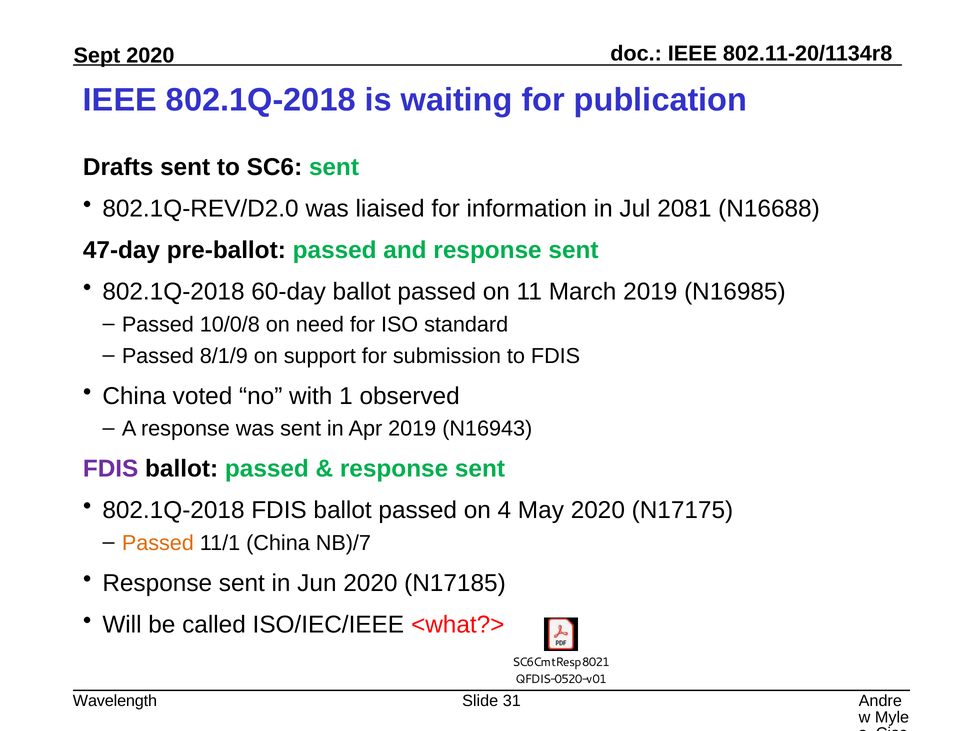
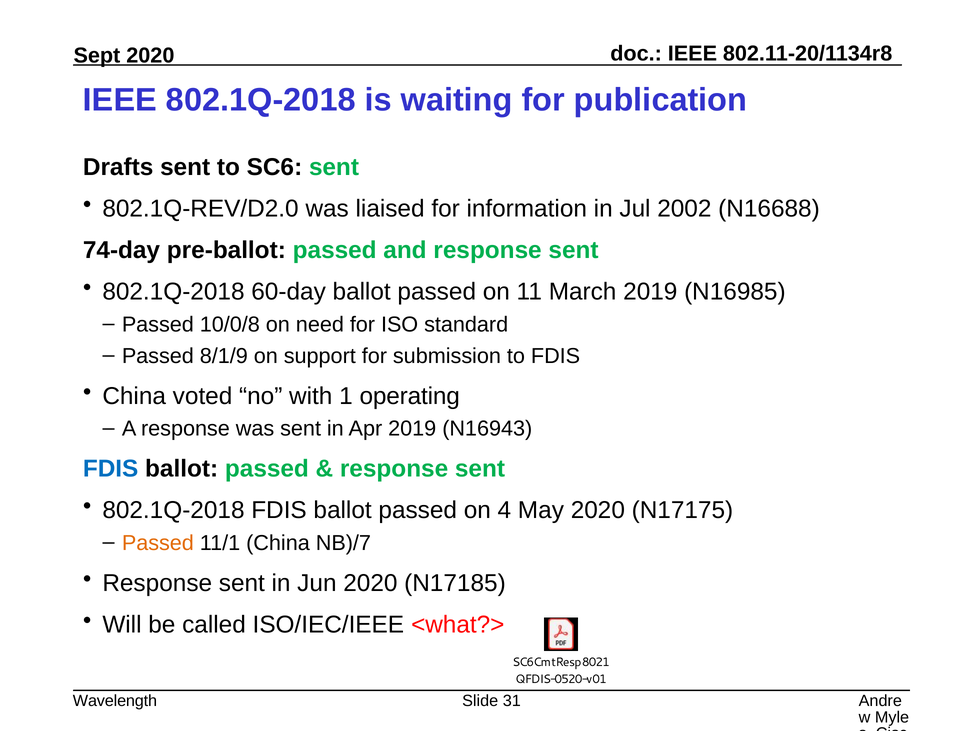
2081: 2081 -> 2002 (684, 209)
47-day: 47-day -> 74-day (121, 250)
observed: observed -> operating (410, 396)
FDIS colour: purple -> blue (111, 469)
